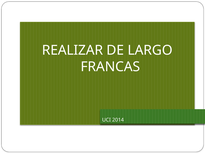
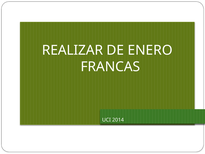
LARGO: LARGO -> ENERO (150, 50)
